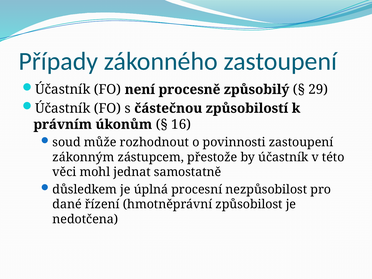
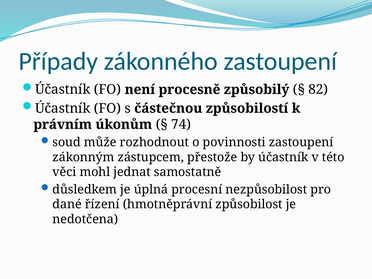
29: 29 -> 82 (318, 90)
16: 16 -> 74 (181, 124)
